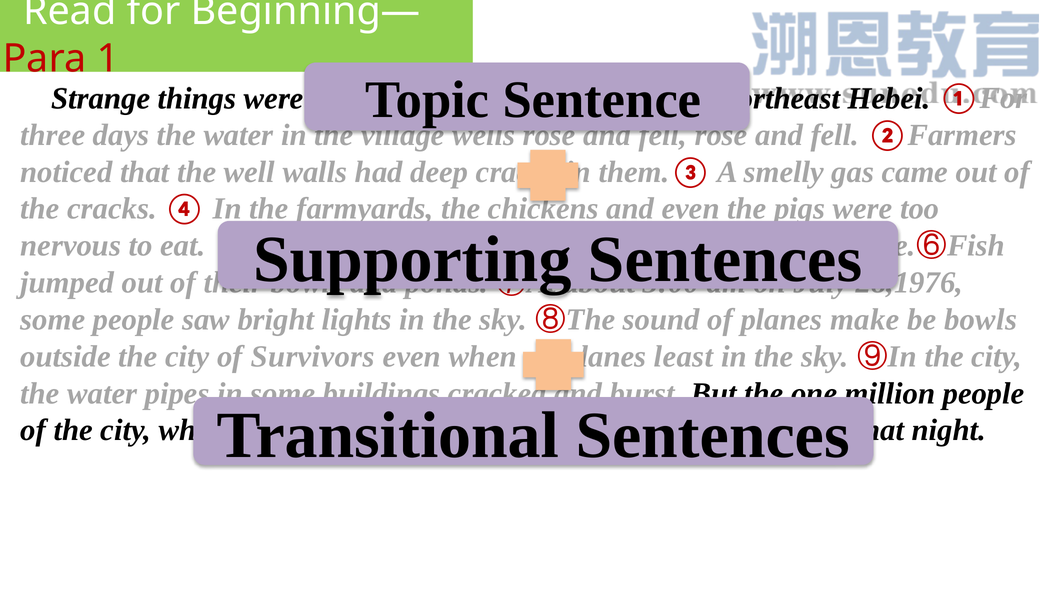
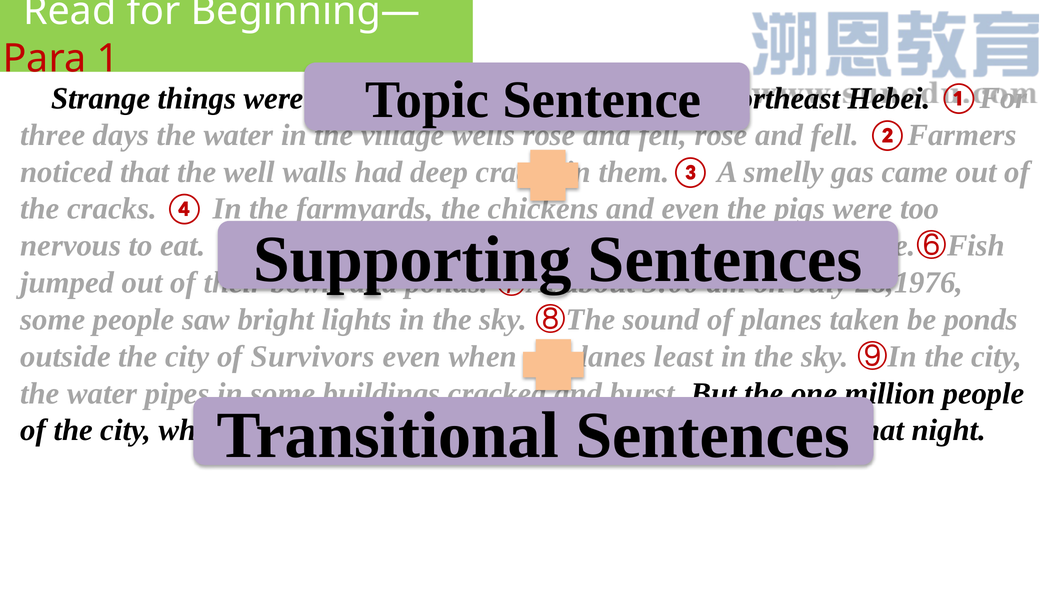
make: make -> taken (865, 319)
be bowls: bowls -> ponds (981, 319)
